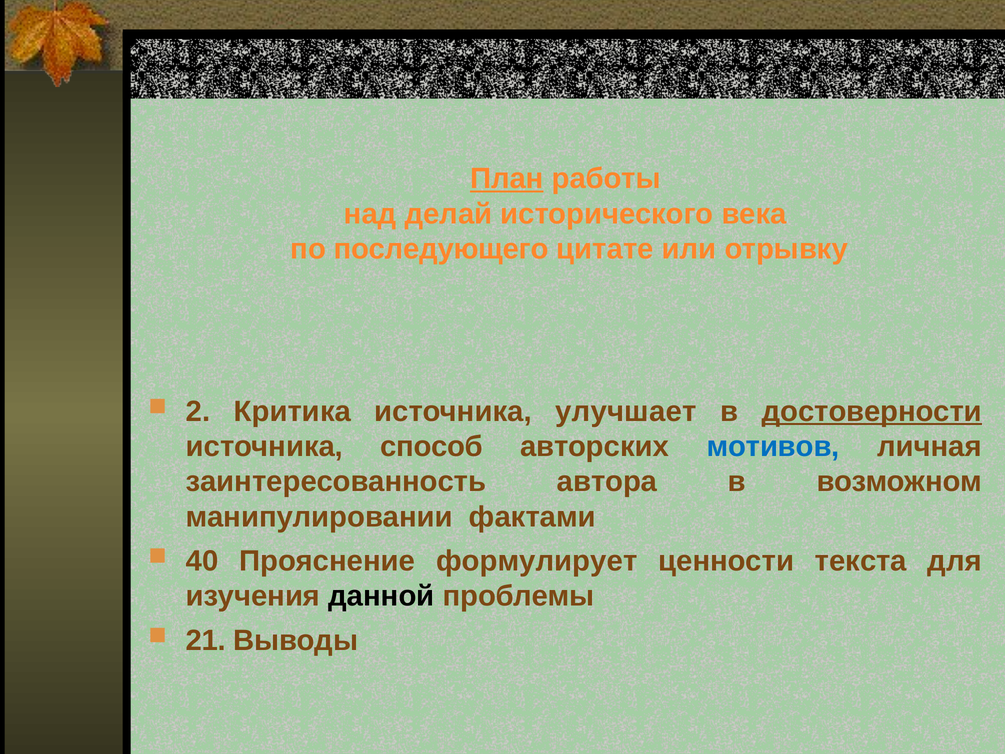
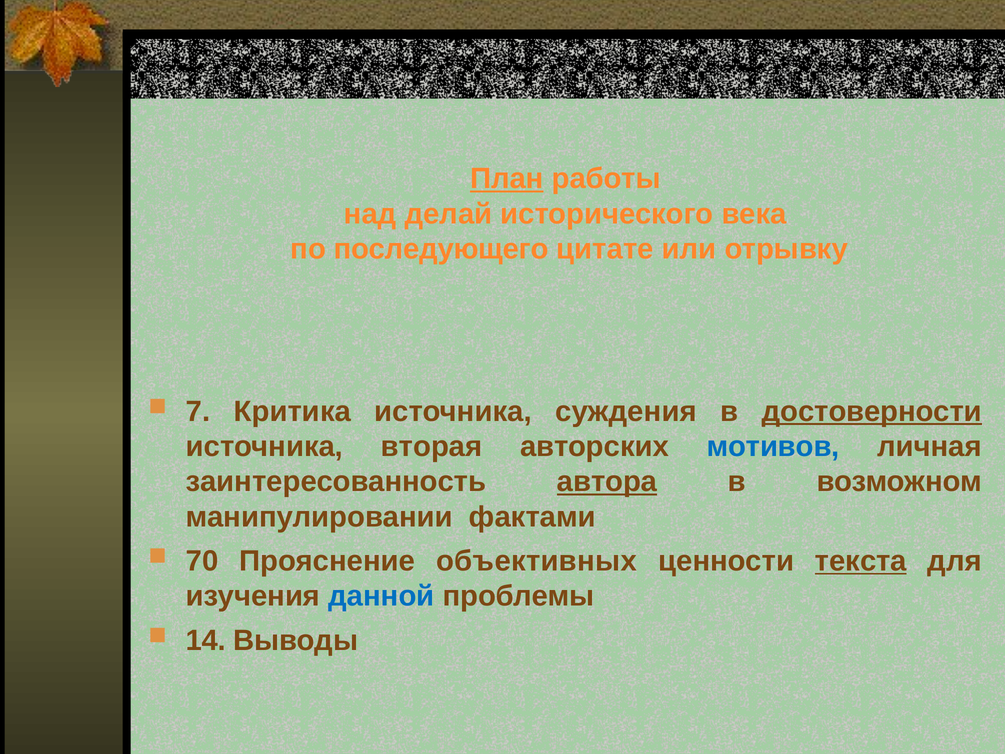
2: 2 -> 7 (198, 411)
улучшает: улучшает -> суждения (626, 411)
способ: способ -> вторая (432, 446)
автора underline: none -> present (607, 482)
40: 40 -> 70 (202, 561)
формулирует: формулирует -> объективных (537, 561)
текста underline: none -> present (861, 561)
данной colour: black -> blue (381, 596)
21: 21 -> 14 (206, 640)
